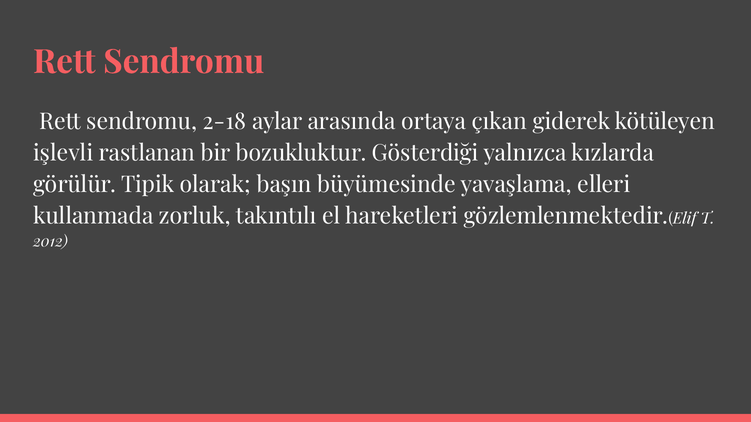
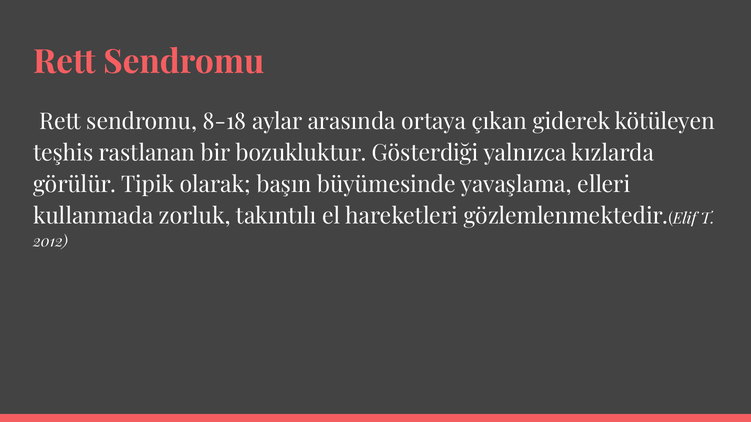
2-18: 2-18 -> 8-18 (225, 122)
işlevli: işlevli -> teşhis (63, 153)
